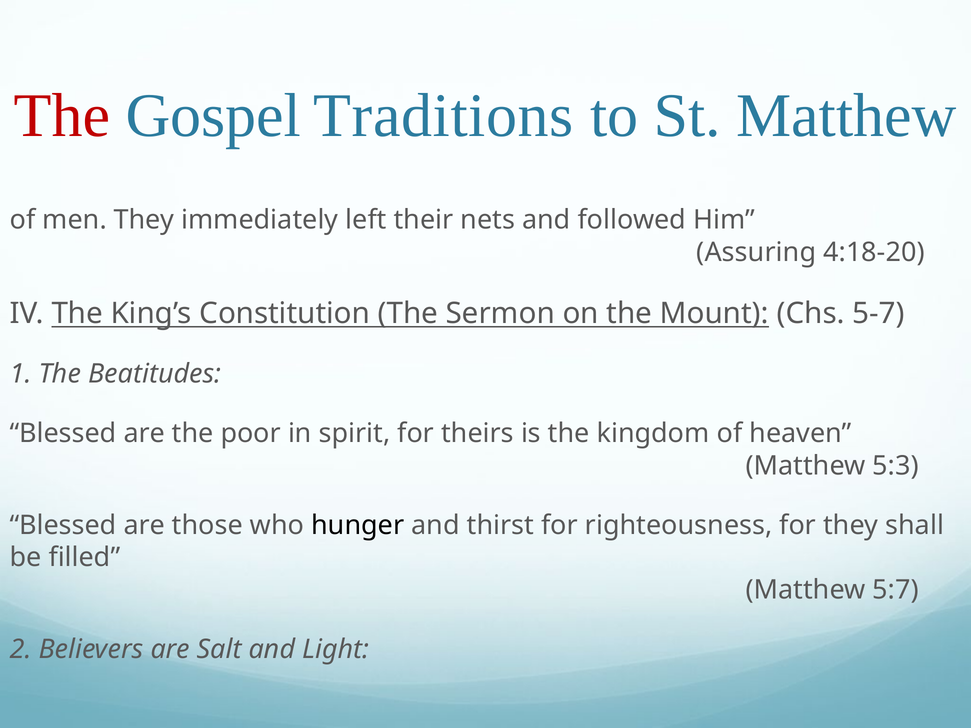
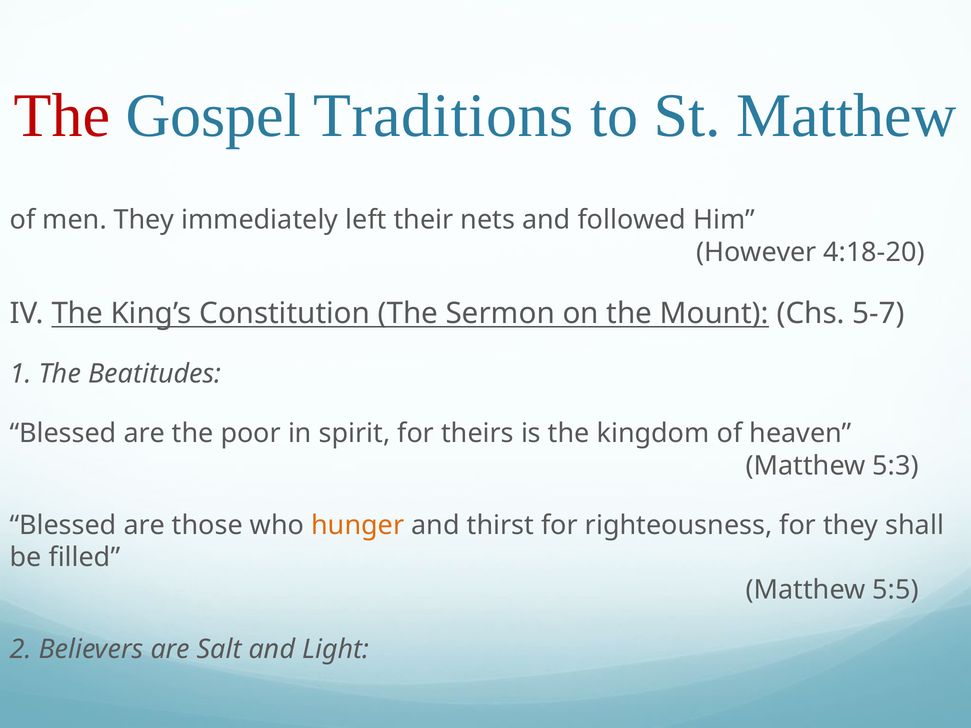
Assuring: Assuring -> However (756, 252)
hunger colour: black -> orange (358, 525)
5:7: 5:7 -> 5:5 (896, 590)
